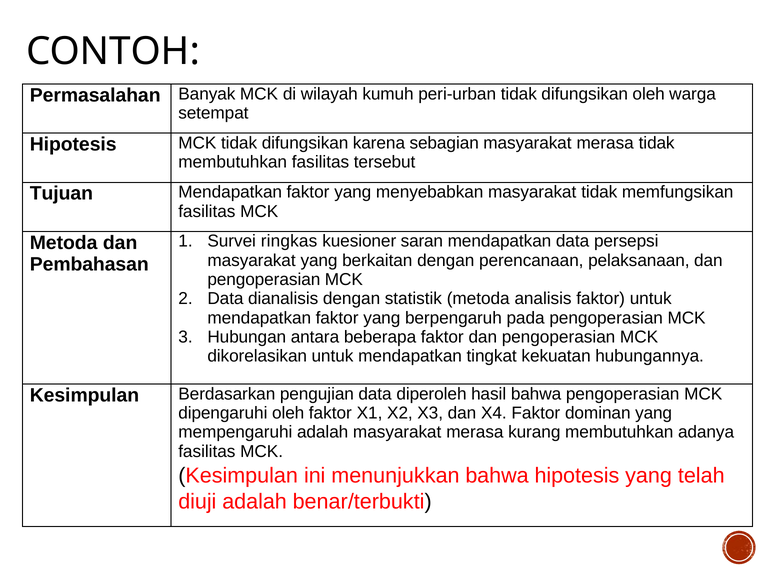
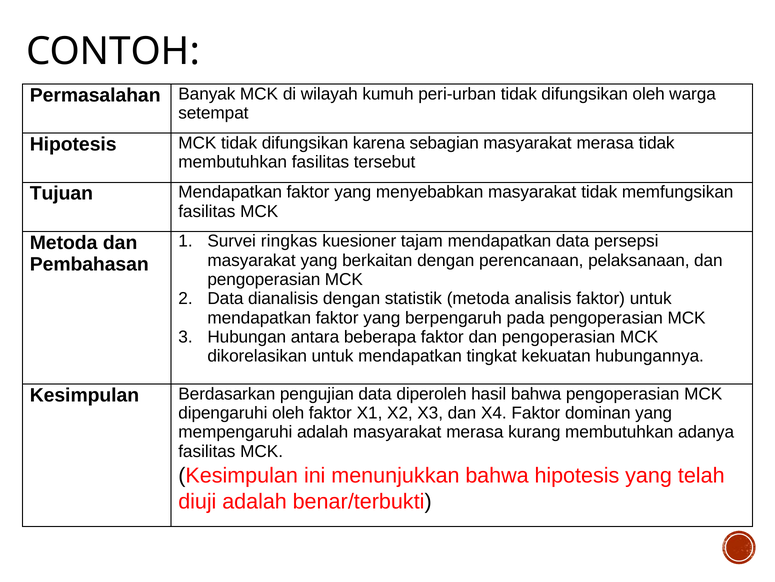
saran: saran -> tajam (422, 241)
